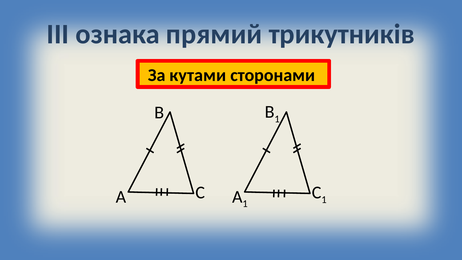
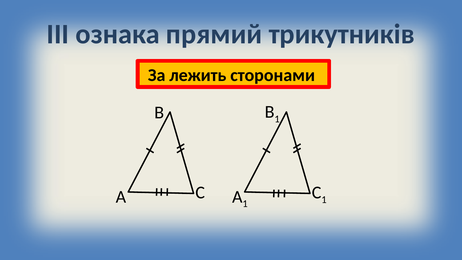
кутами: кутами -> лежить (198, 75)
